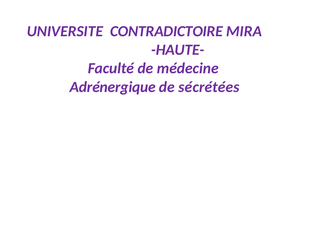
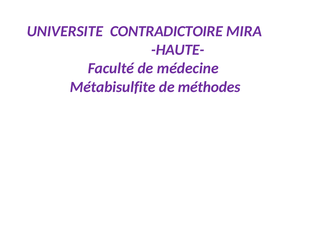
Adrénergique: Adrénergique -> Métabisulfite (113, 87)
sécrétées: sécrétées -> méthodes (209, 87)
